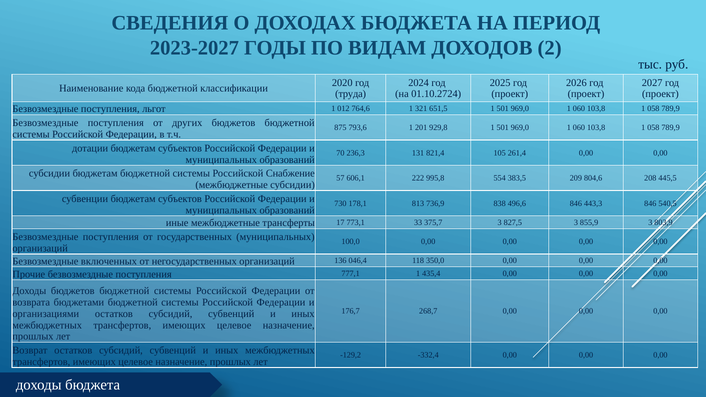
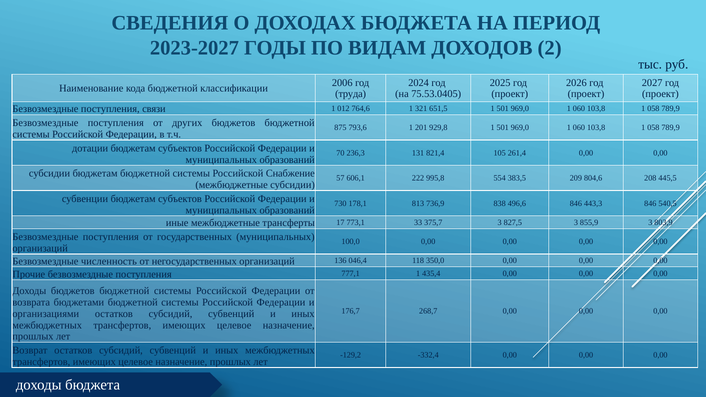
2020: 2020 -> 2006 (342, 83)
01.10.2724: 01.10.2724 -> 75.53.0405 (436, 94)
льгот: льгот -> связи (154, 109)
включенных: включенных -> численность (109, 261)
